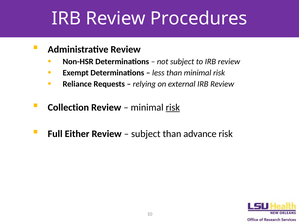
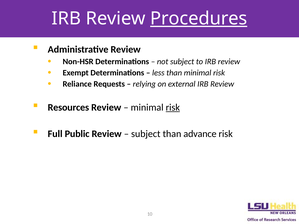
Procedures underline: none -> present (199, 19)
Collection: Collection -> Resources (68, 108)
Either: Either -> Public (77, 134)
